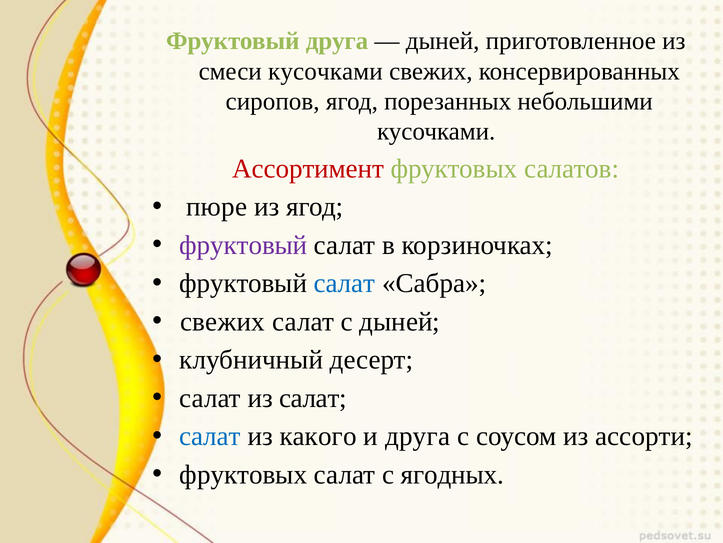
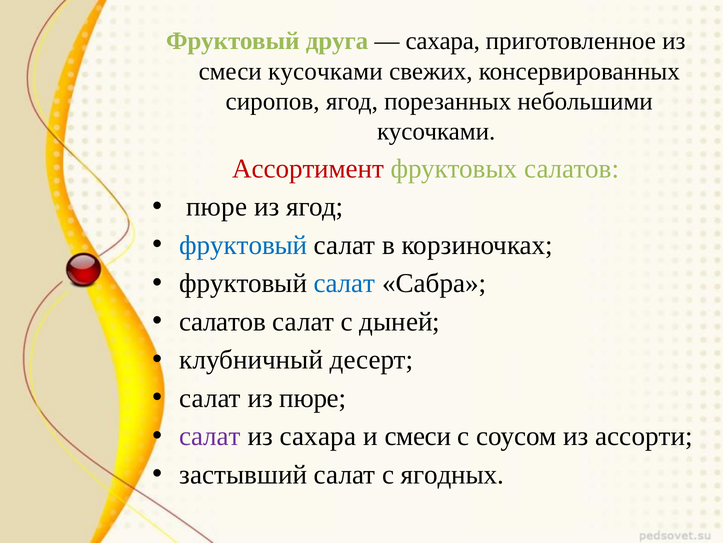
дыней: дыней -> сахара (443, 41)
фруктовый colour: purple -> blue (243, 245)
свежих: свежих -> салатов (223, 321)
из салат: салат -> пюре (313, 398)
салат colour: blue -> purple (210, 436)
из какого: какого -> сахара (318, 436)
и друга: друга -> смеси (418, 436)
фруктовых: фруктовых -> застывший (243, 474)
